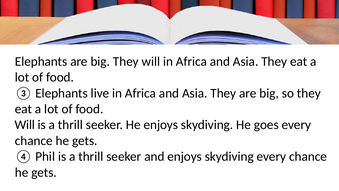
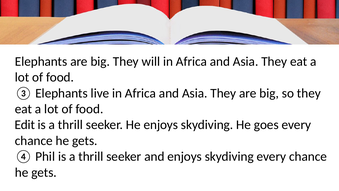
Will: Will -> Edit (25, 125)
